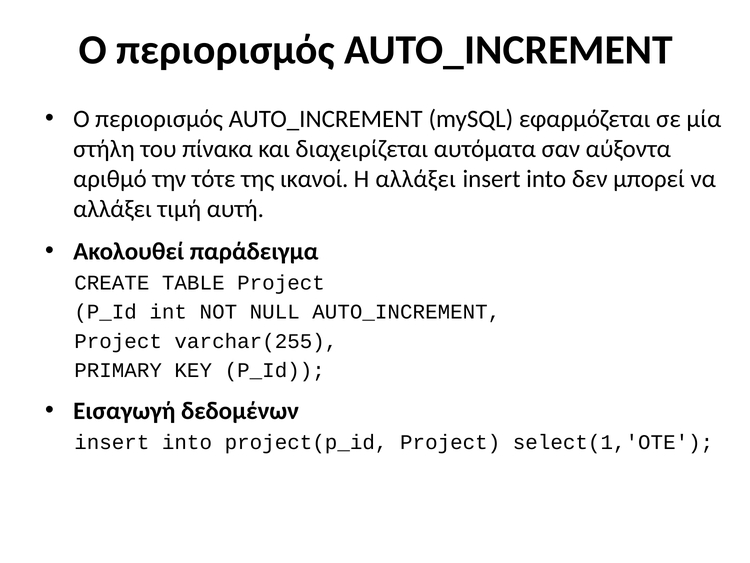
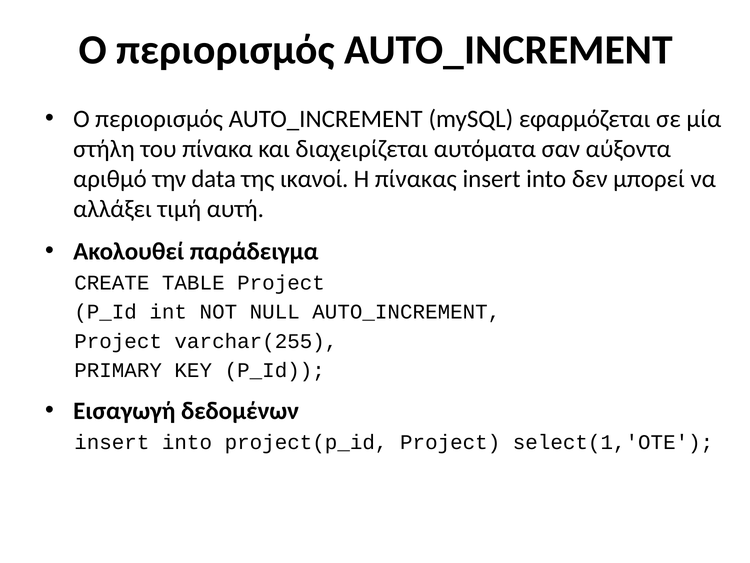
τότε: τότε -> data (214, 179)
Η αλλάξει: αλλάξει -> πίνακας (416, 179)
